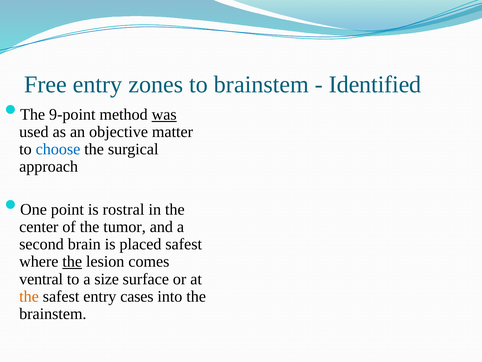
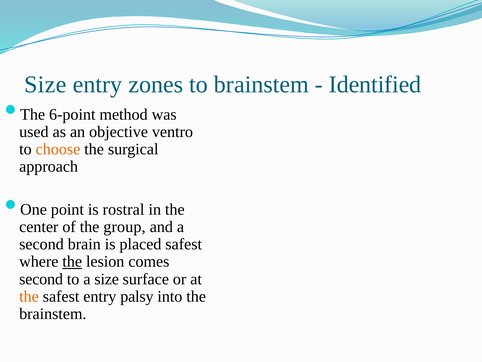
Free: Free -> Size (45, 85)
9-point: 9-point -> 6-point (72, 114)
was underline: present -> none (164, 114)
matter: matter -> ventro (172, 132)
choose colour: blue -> orange (58, 149)
tumor: tumor -> group (125, 227)
ventral: ventral -> second (41, 279)
cases: cases -> palsy (137, 296)
